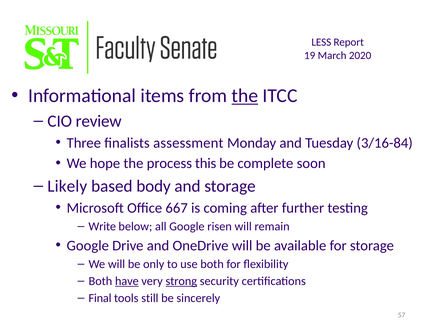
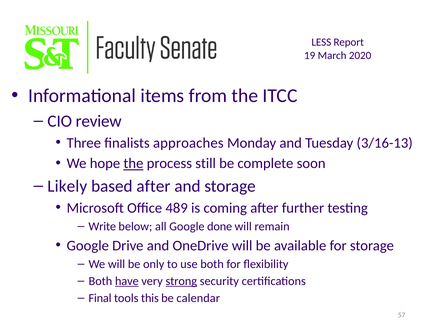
the underline: present -> none (245, 96)
assessment: assessment -> approaches (188, 143)
3/16-84: 3/16-84 -> 3/16-13 (385, 143)
the underline: none -> present (133, 163)
this: this -> still (206, 163)
based body: body -> after (153, 186)
667: 667 -> 489 (177, 208)
risen: risen -> done (220, 226)
still: still -> this (150, 298)
sincerely: sincerely -> calendar (198, 298)
